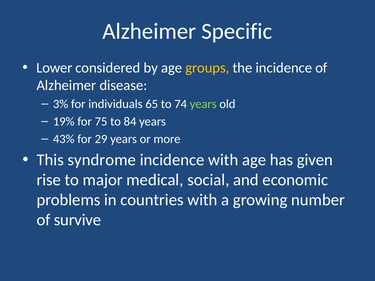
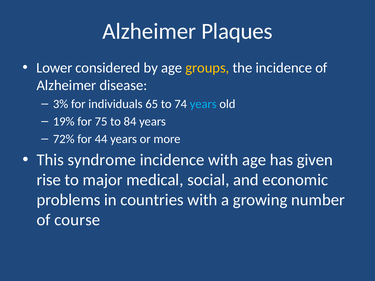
Specific: Specific -> Plaques (237, 31)
years colour: light green -> light blue (203, 104)
43%: 43% -> 72% (64, 139)
29: 29 -> 44 (101, 139)
survive: survive -> course (77, 220)
